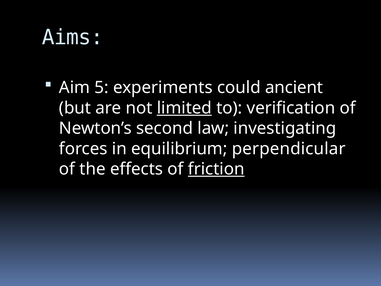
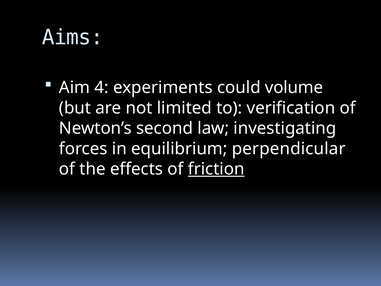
5: 5 -> 4 (102, 88)
ancient: ancient -> volume (294, 88)
limited underline: present -> none (184, 108)
